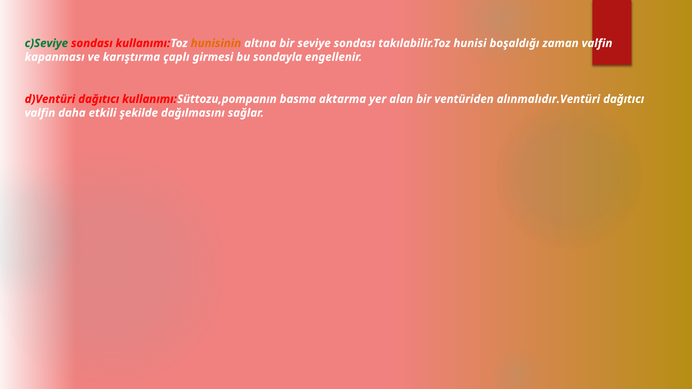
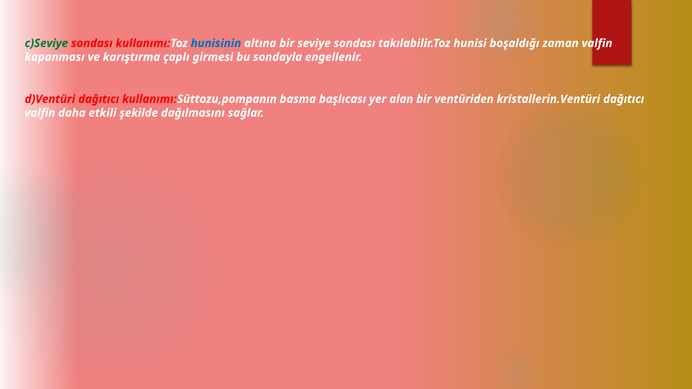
hunisinin colour: orange -> blue (216, 43)
aktarma: aktarma -> başlıcası (343, 99)
alınmalıdır.Ventüri: alınmalıdır.Ventüri -> kristallerin.Ventüri (548, 99)
